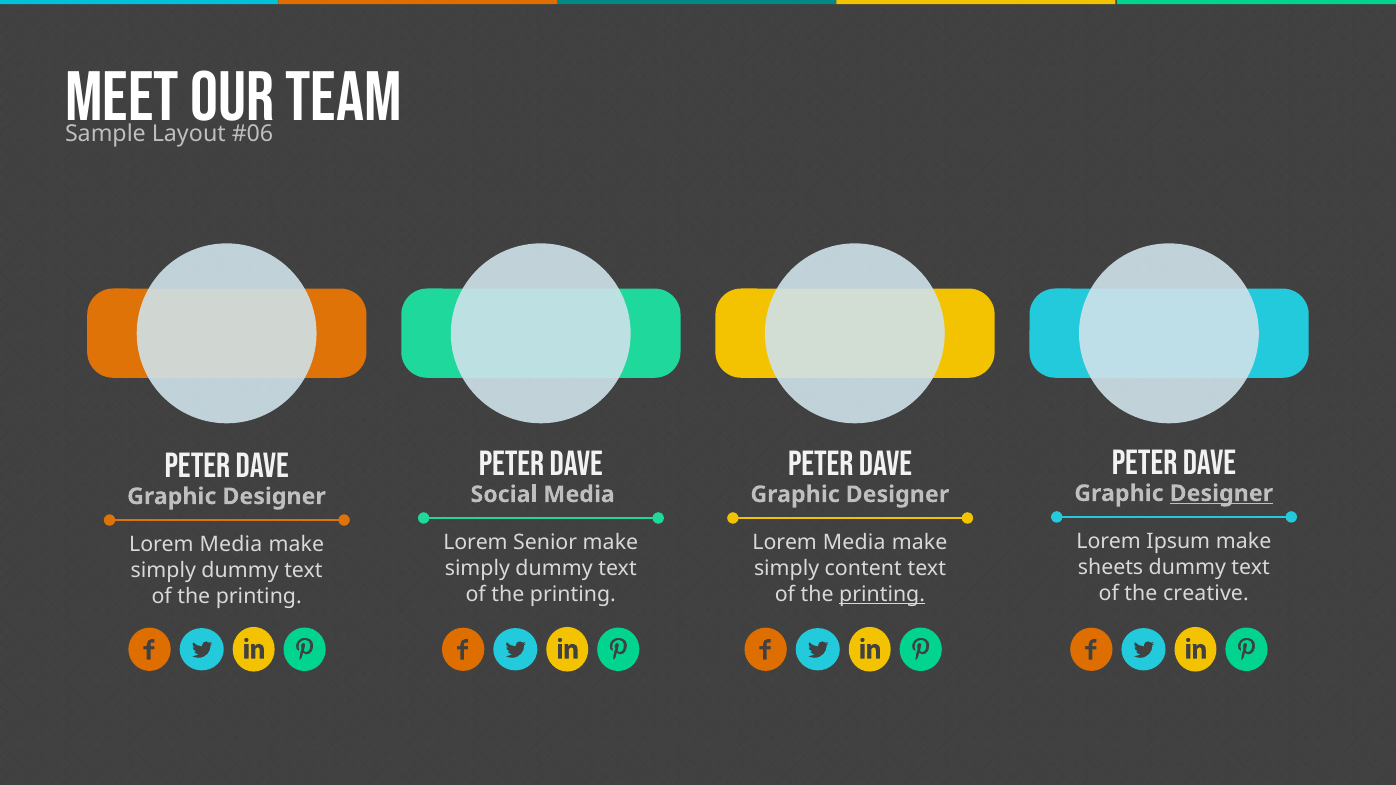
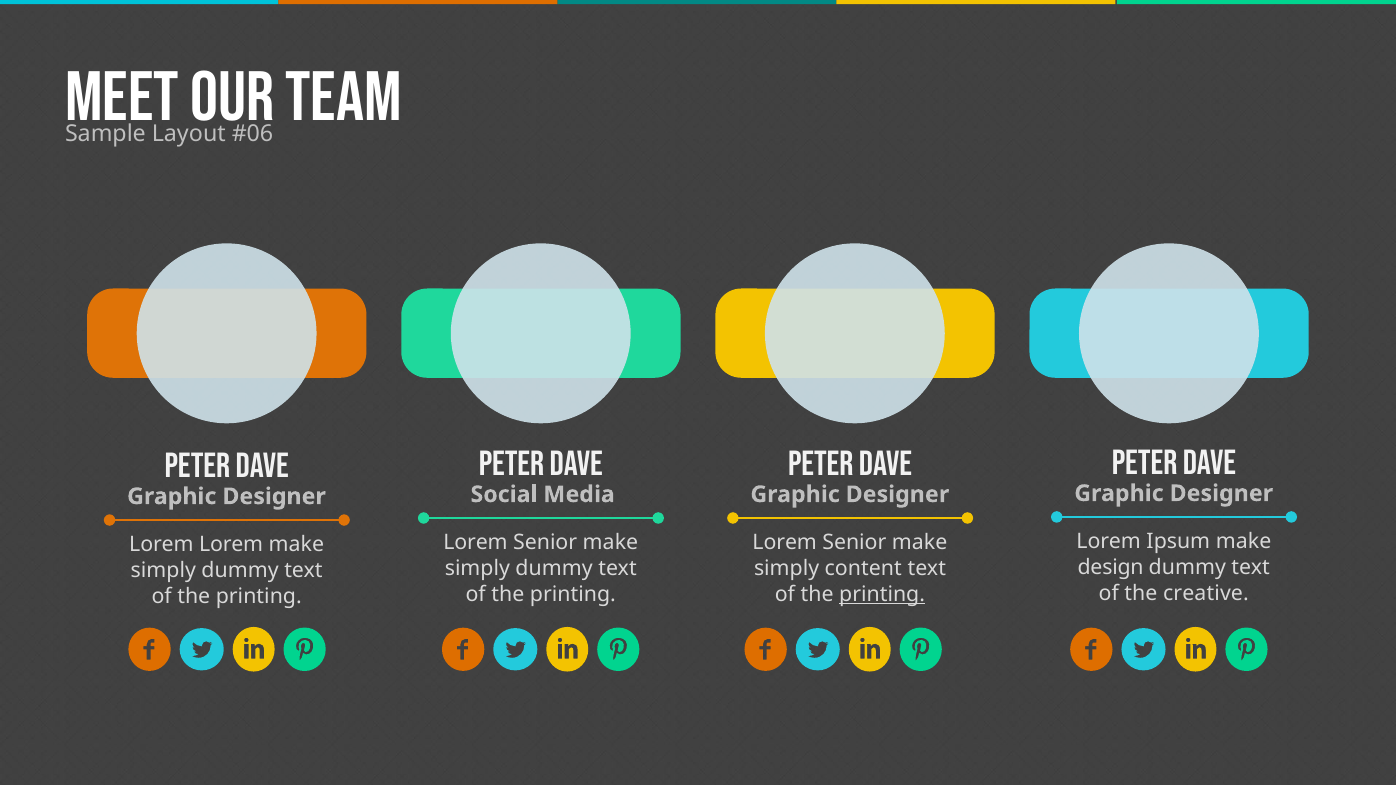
Designer underline: present -> none (1221, 494)
Media: Media -> Senior (854, 543)
Media: Media -> Lorem (231, 545)
sheets: sheets -> design (1111, 568)
